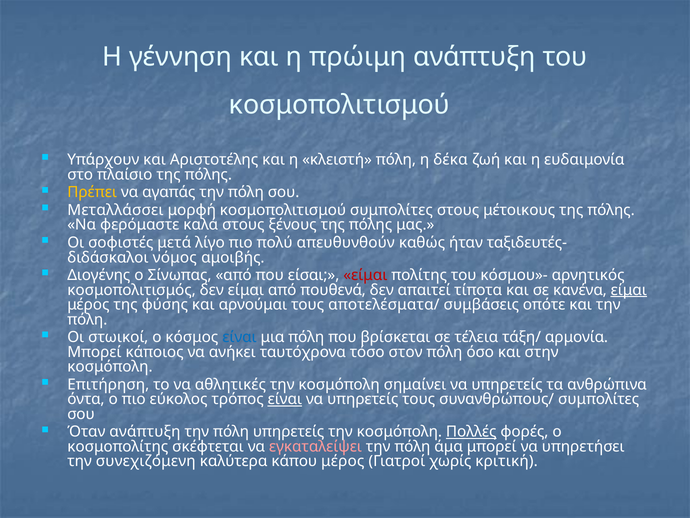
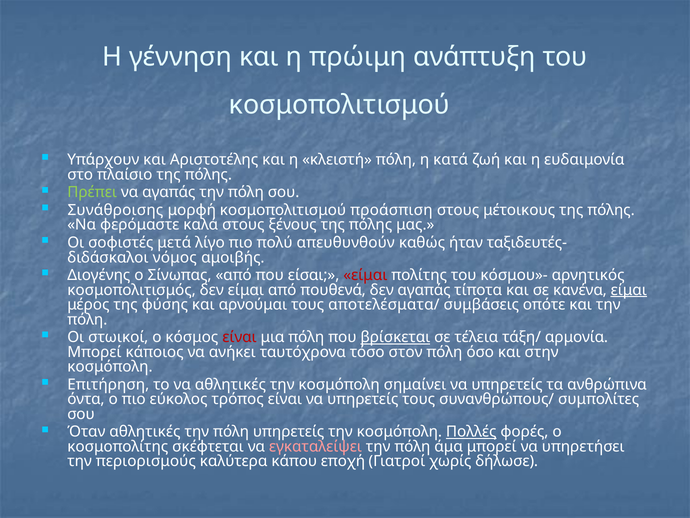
δέκα: δέκα -> κατά (451, 160)
Πρέπει colour: yellow -> light green (92, 192)
Μεταλλάσσει: Μεταλλάσσει -> Συνάθροισης (115, 210)
κοσμοπολιτισμού συμπολίτες: συμπολίτες -> προάσπιση (391, 210)
δεν απαιτεί: απαιτεί -> αγαπάς (424, 290)
είναι colour: blue -> red (240, 337)
βρίσκεται underline: none -> present (395, 337)
είναι underline: present -> none (285, 399)
Όταν ανάπτυξη: ανάπτυξη -> αθλητικές (145, 431)
συνεχιζόμενη: συνεχιζόμενη -> περιορισμούς (146, 461)
κάπου μέρος: μέρος -> εποχή (343, 461)
κριτική: κριτική -> δήλωσε (507, 461)
